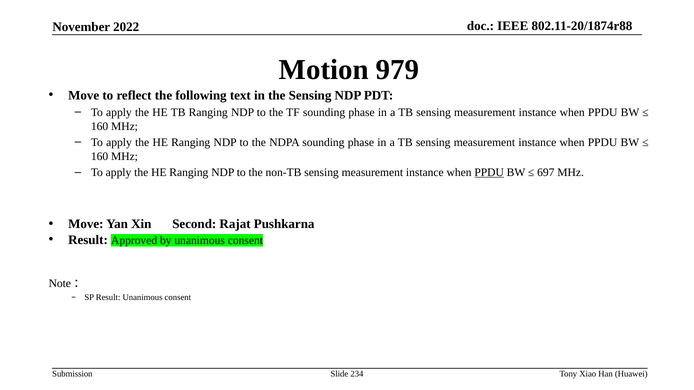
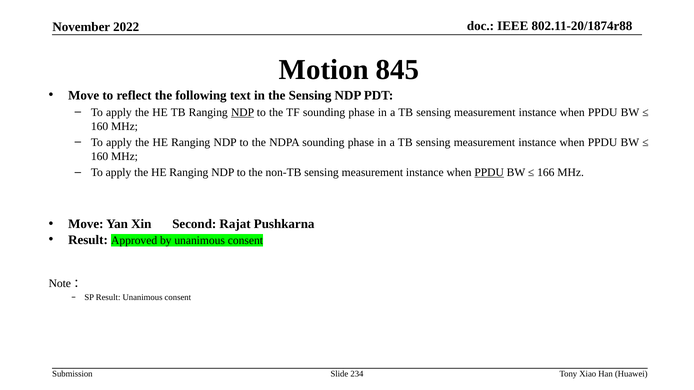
979: 979 -> 845 (398, 70)
NDP underline: none -> present (243, 112)
697: 697 -> 166 (546, 173)
